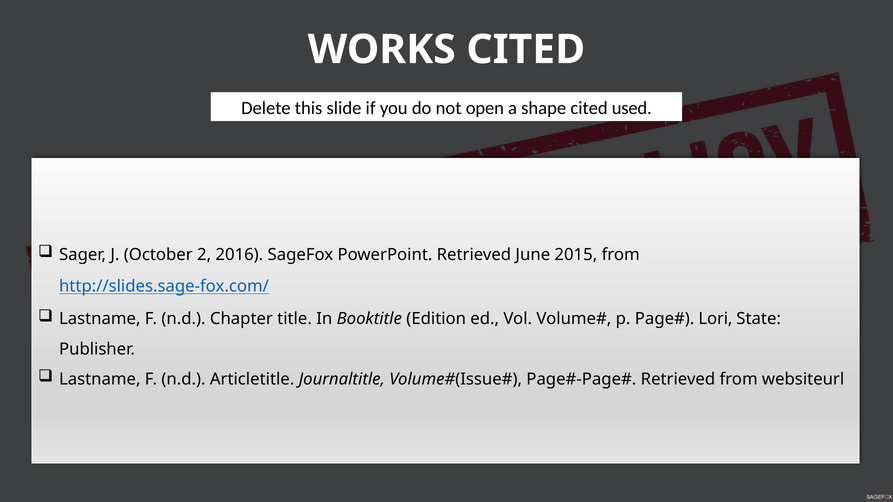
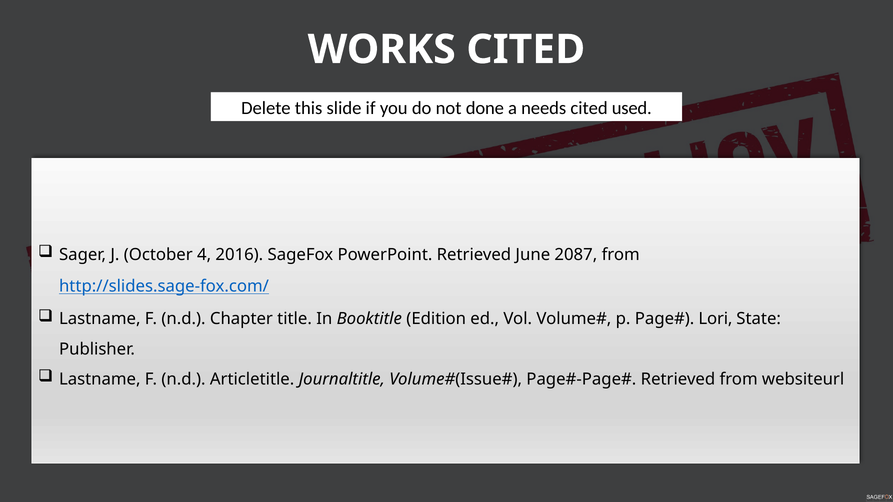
open: open -> done (485, 108)
shape: shape -> needs (544, 108)
2: 2 -> 4 (204, 255)
2015: 2015 -> 2087 (576, 255)
